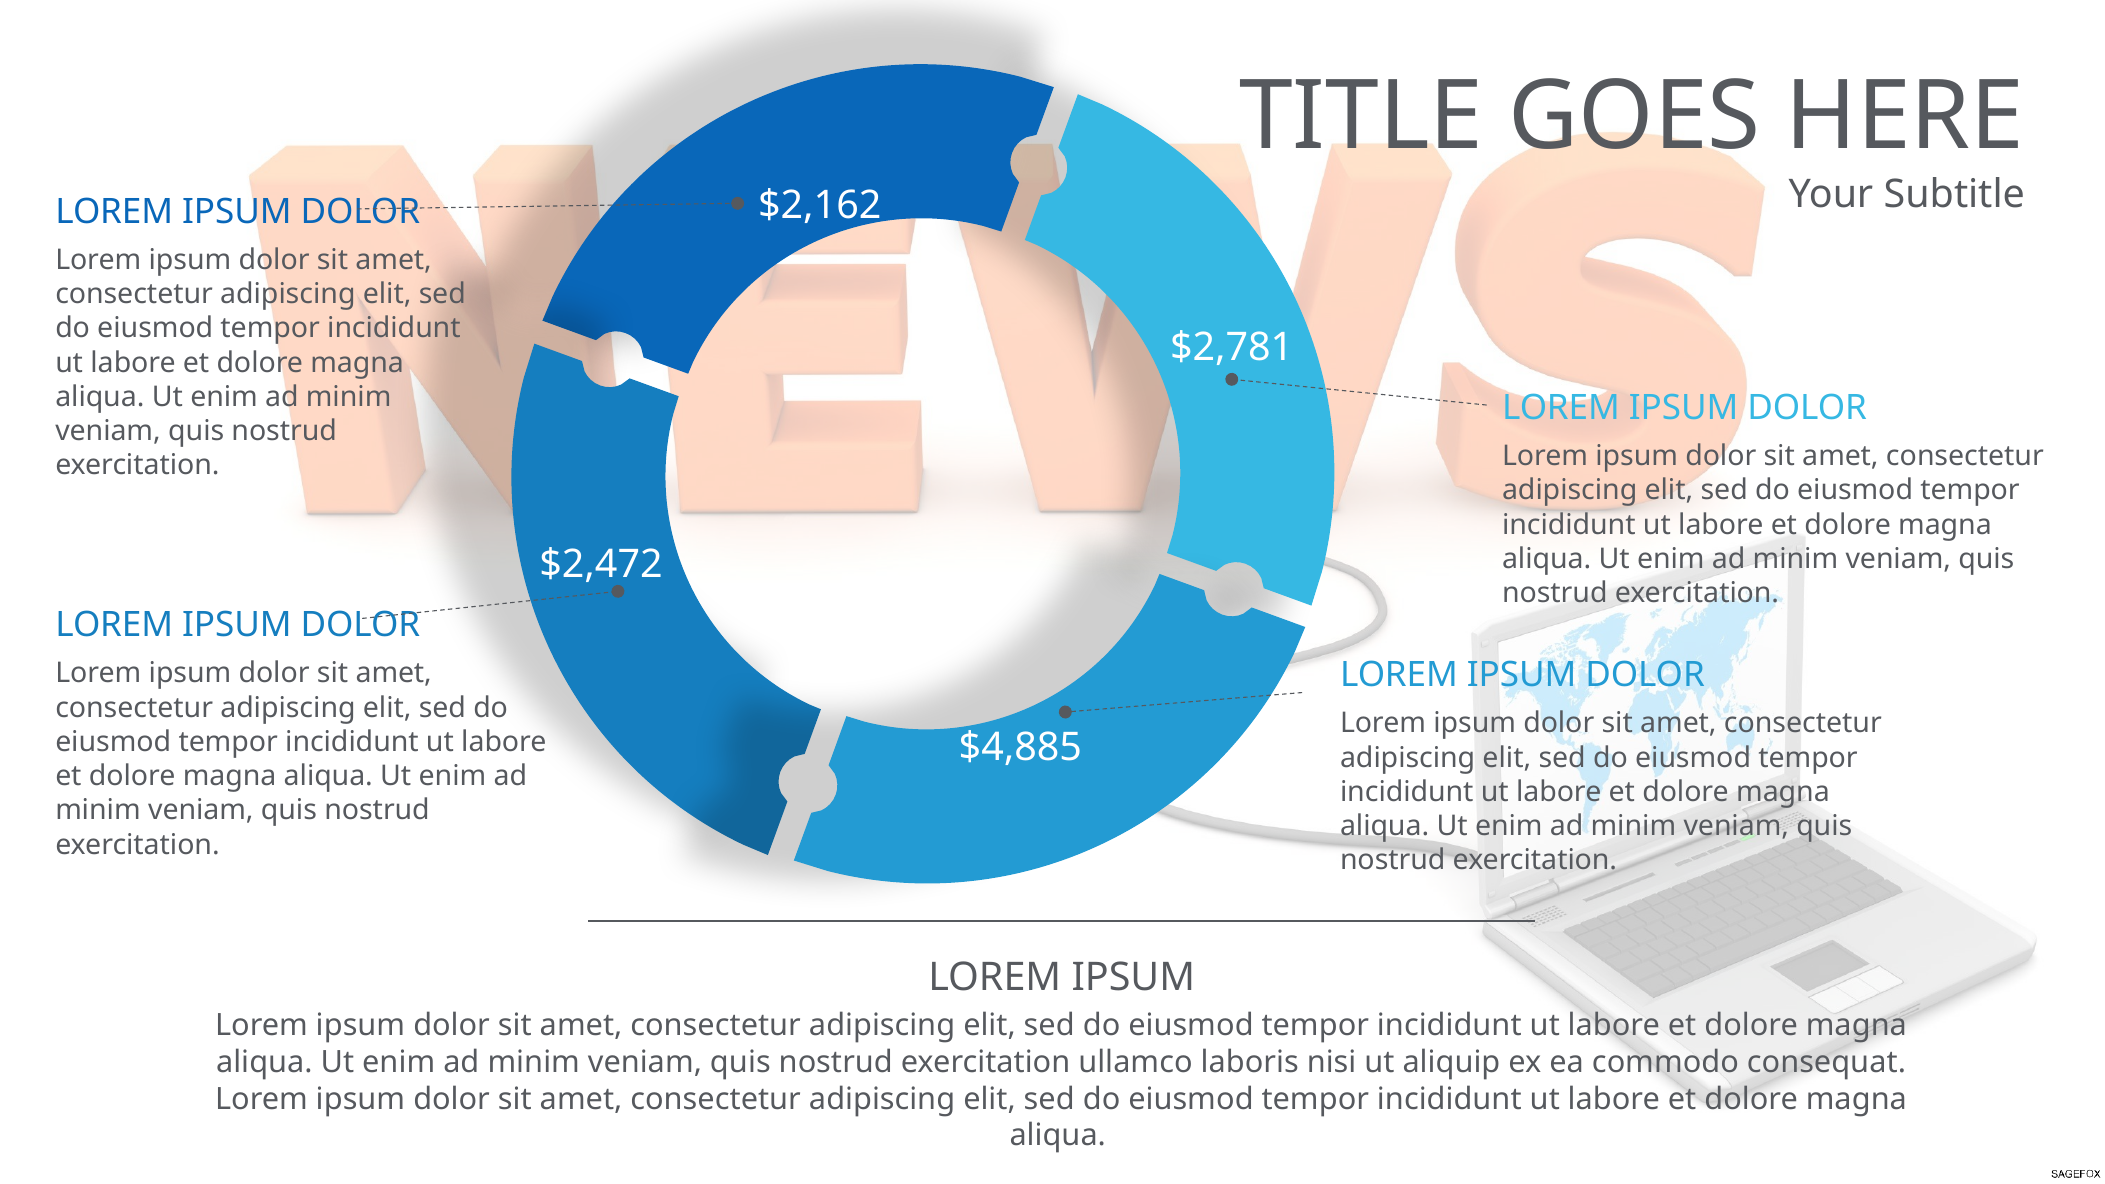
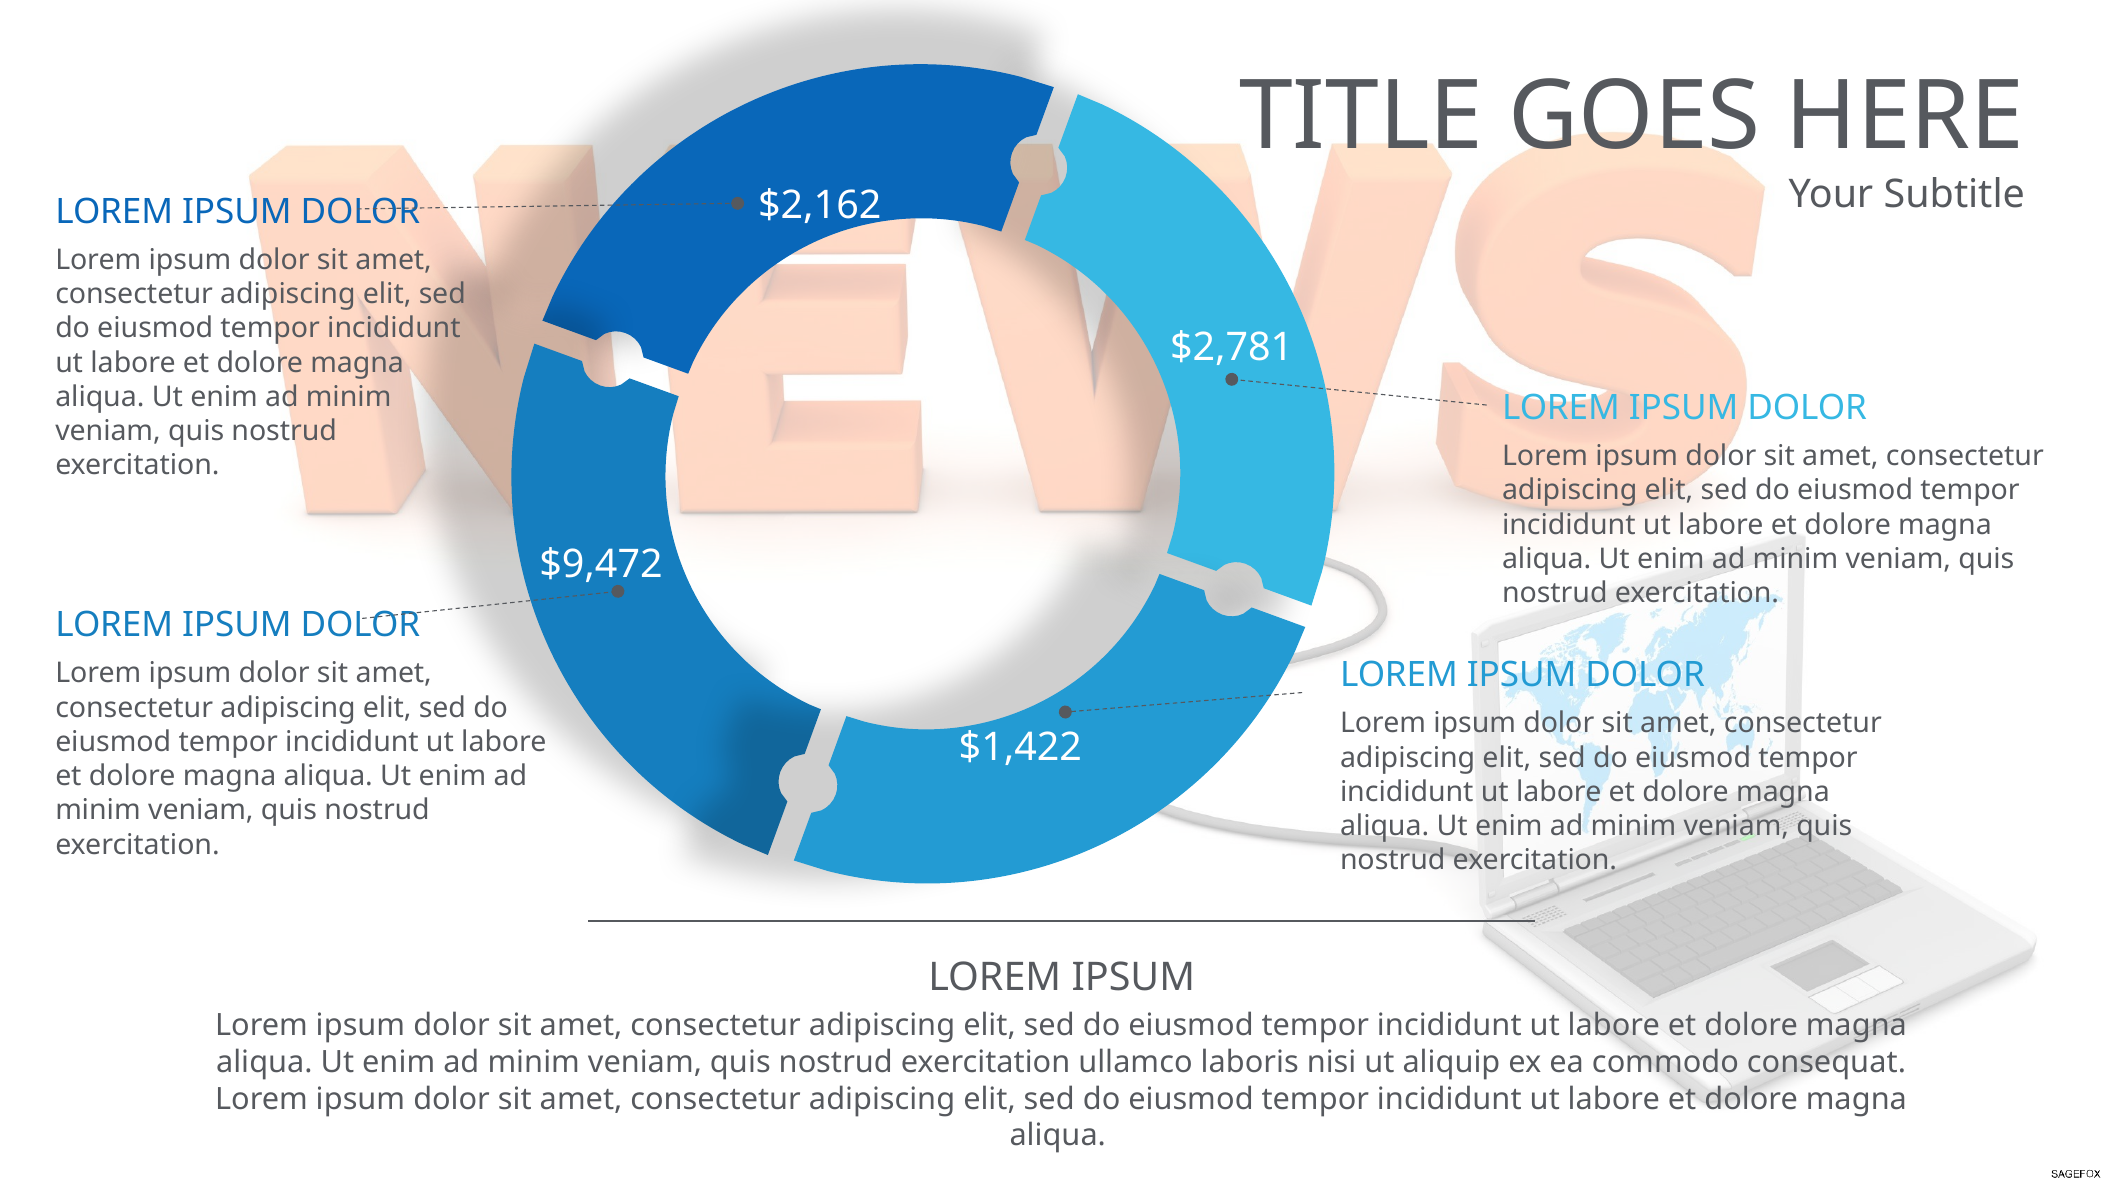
$2,472: $2,472 -> $9,472 (601, 565)
$4,885: $4,885 -> $1,422 (1020, 748)
